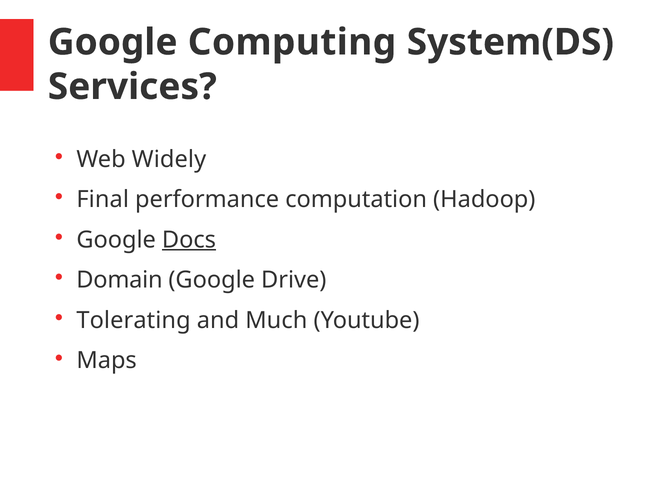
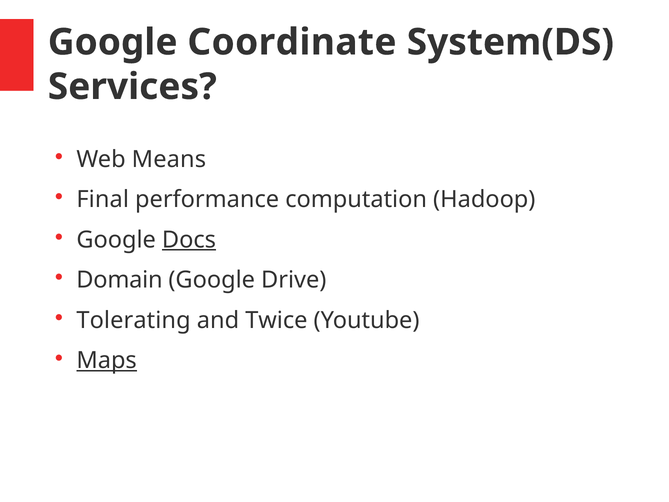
Computing: Computing -> Coordinate (292, 42)
Widely: Widely -> Means (169, 159)
Much: Much -> Twice (276, 320)
Maps underline: none -> present (107, 360)
